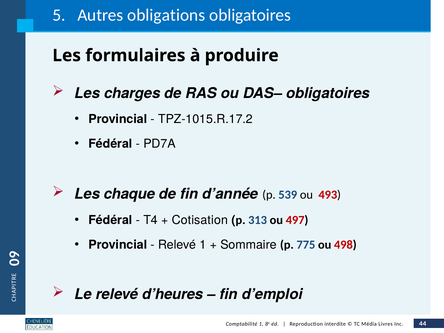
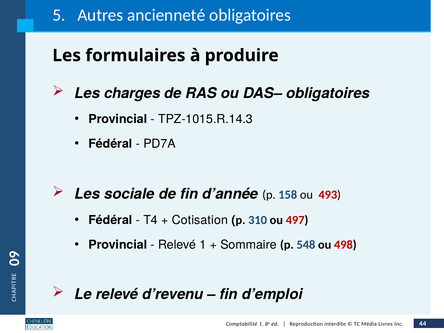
obligations: obligations -> ancienneté (166, 15)
TPZ-1015.R.17.2: TPZ-1015.R.17.2 -> TPZ-1015.R.14.3 (206, 119)
chaque: chaque -> sociale (129, 194)
539: 539 -> 158 (288, 195)
313: 313 -> 310 (258, 220)
775: 775 -> 548 (306, 245)
d’heures: d’heures -> d’revenu (173, 294)
